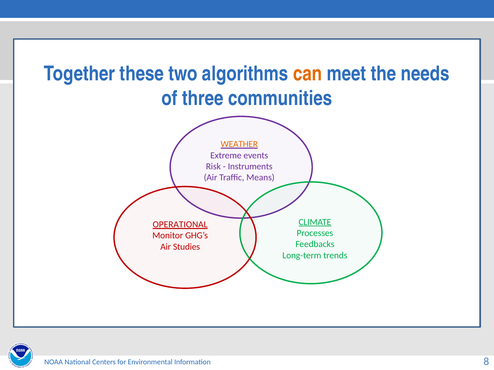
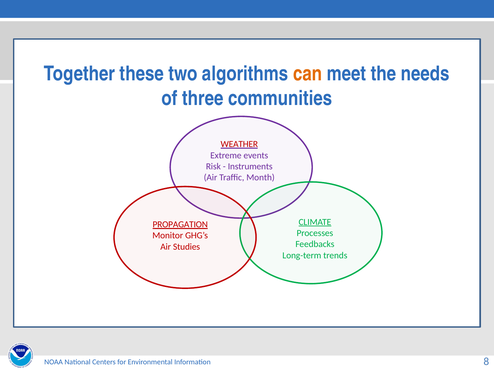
WEATHER colour: orange -> red (239, 144)
Means: Means -> Month (260, 178)
OPERATIONAL: OPERATIONAL -> PROPAGATION (180, 225)
